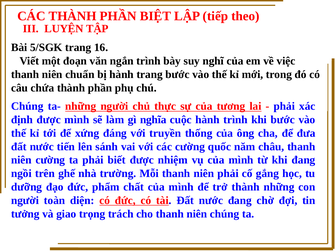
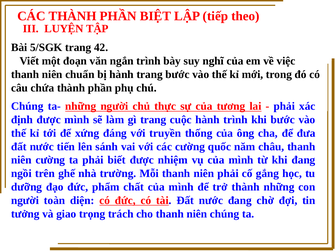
16: 16 -> 42 (101, 47)
gì nghĩa: nghĩa -> trang (153, 120)
